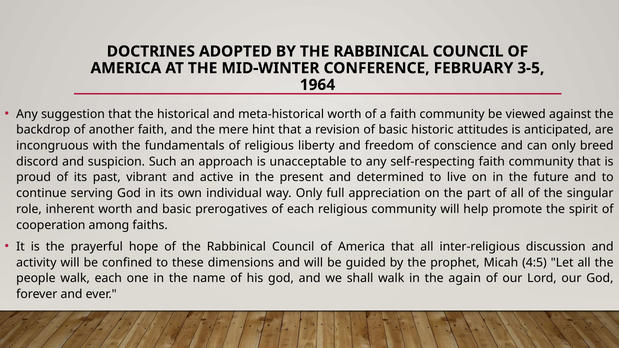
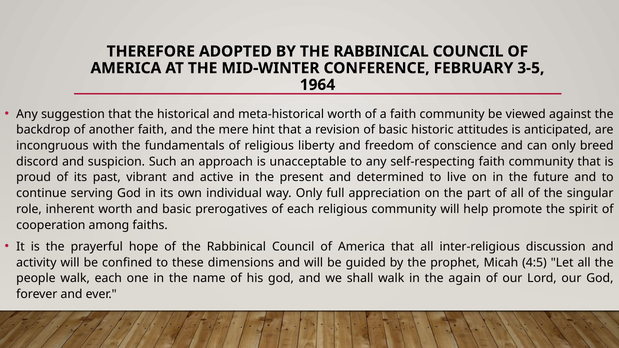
DOCTRINES: DOCTRINES -> THEREFORE (151, 51)
